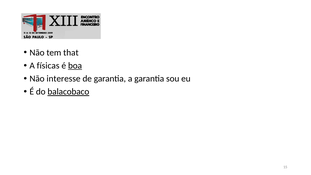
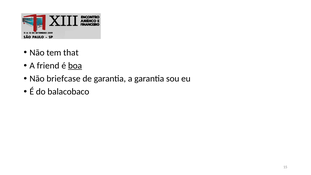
físicas: físicas -> friend (48, 66)
interesse: interesse -> briefcase (63, 79)
balacobaco underline: present -> none (68, 92)
